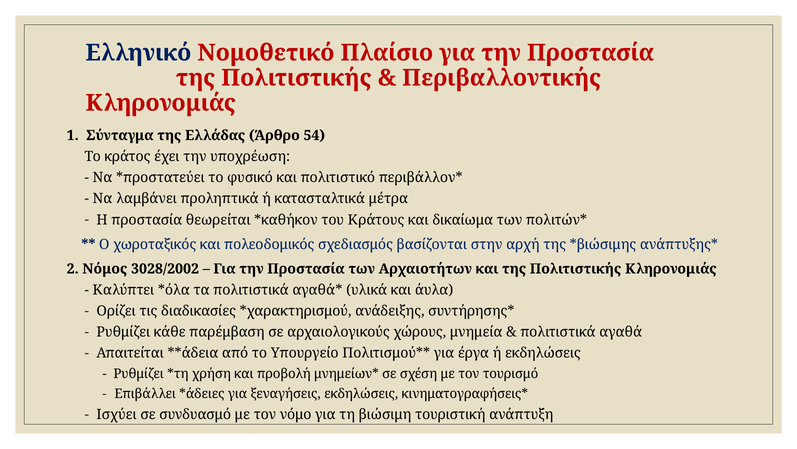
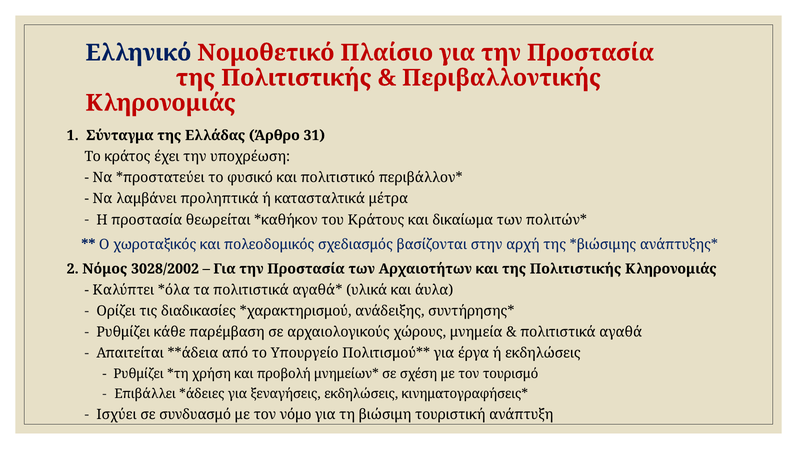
54: 54 -> 31 (314, 135)
